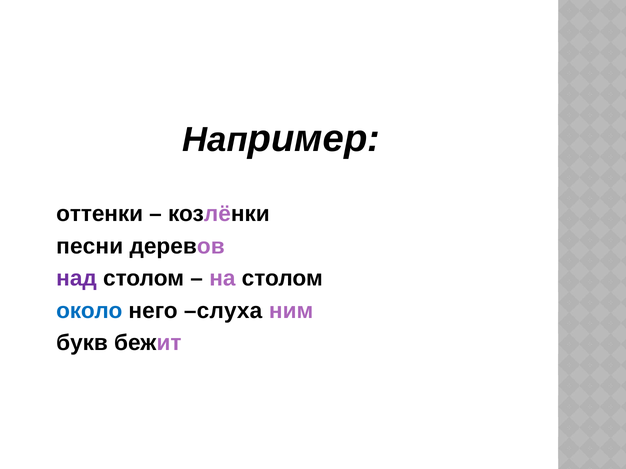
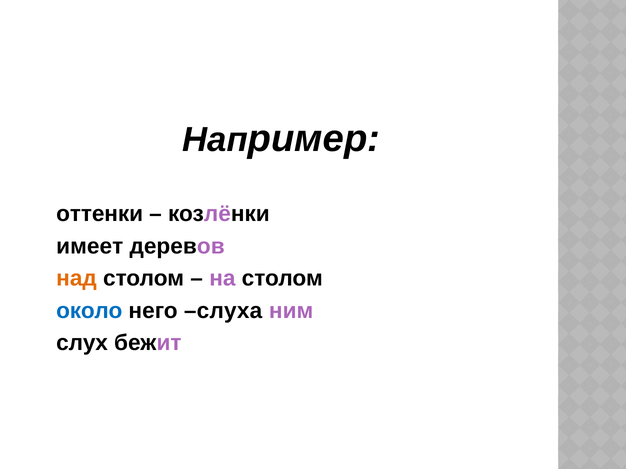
песни: песни -> имеет (90, 246)
над colour: purple -> orange (76, 279)
букв: букв -> слух (82, 343)
